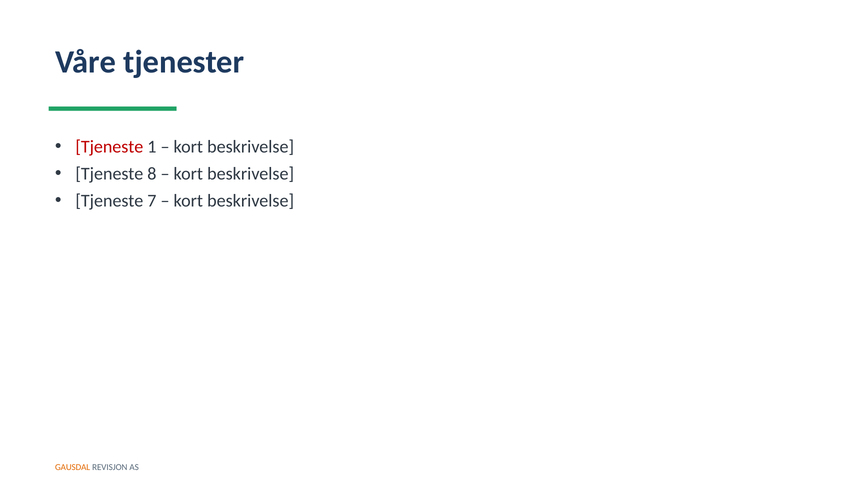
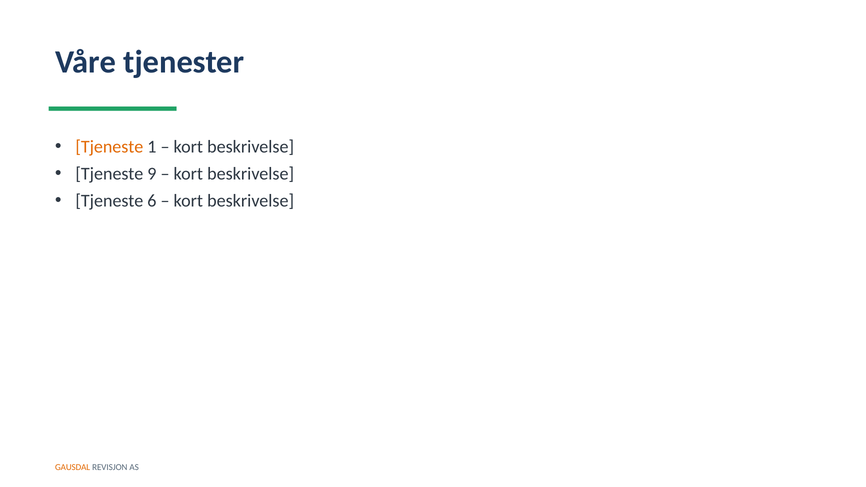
Tjeneste colour: red -> orange (109, 147)
8: 8 -> 9 (152, 174)
7: 7 -> 6 (152, 201)
